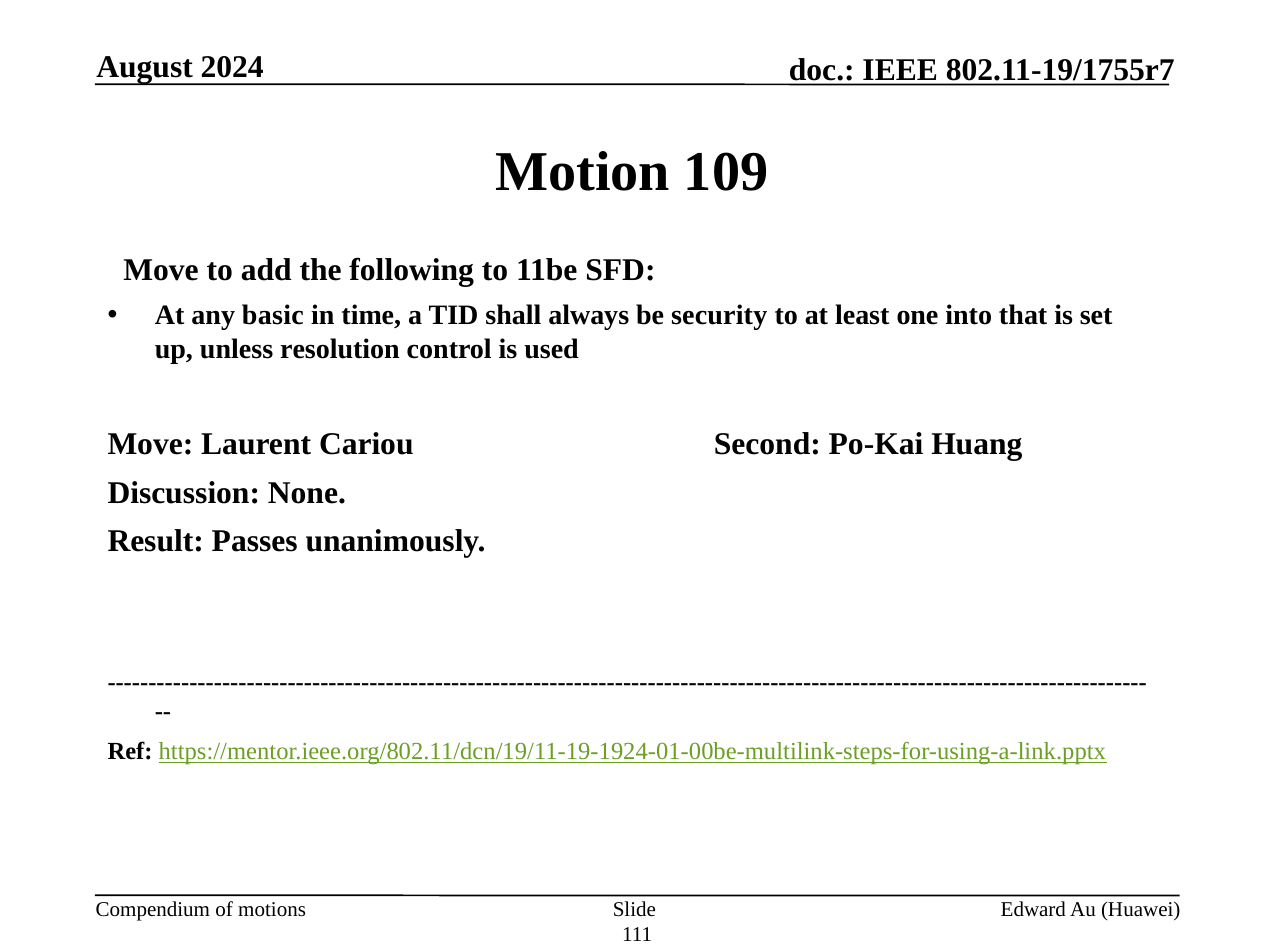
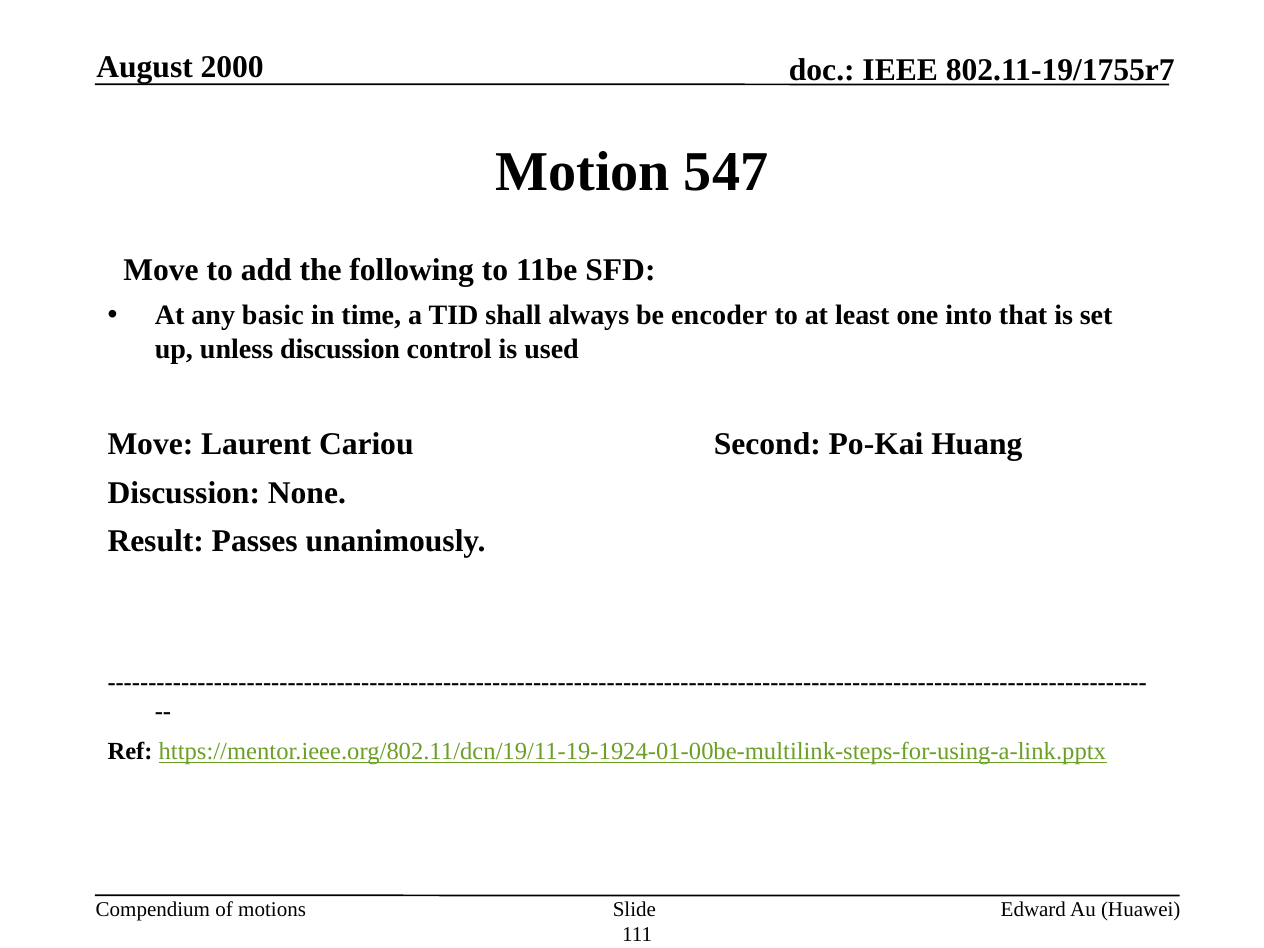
2024: 2024 -> 2000 (232, 67)
109: 109 -> 547 (726, 172)
security: security -> encoder (719, 316)
unless resolution: resolution -> discussion (340, 349)
